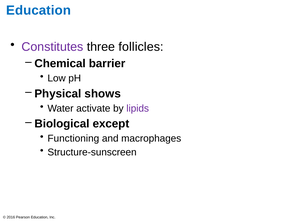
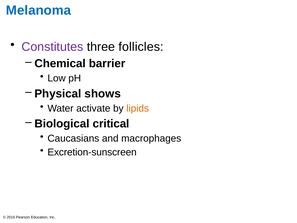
Education: Education -> Melanoma (39, 10)
lipids colour: purple -> orange (138, 108)
except: except -> critical (111, 124)
Functioning: Functioning -> Caucasians (73, 138)
Structure-sunscreen: Structure-sunscreen -> Excretion-sunscreen (92, 152)
